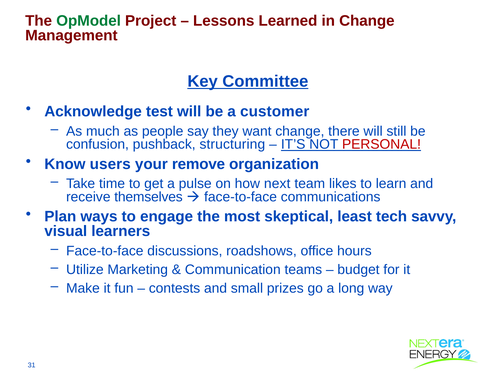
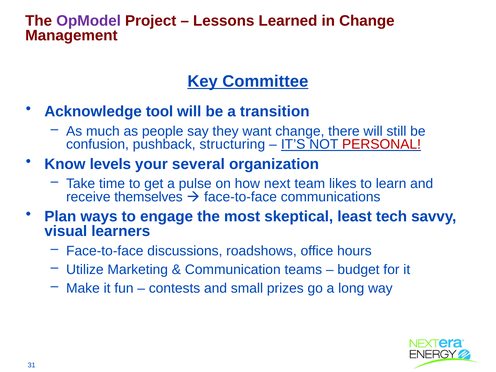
OpModel colour: green -> purple (89, 21)
test: test -> tool (159, 111)
customer: customer -> transition (275, 111)
users: users -> levels (110, 164)
remove: remove -> several (198, 164)
